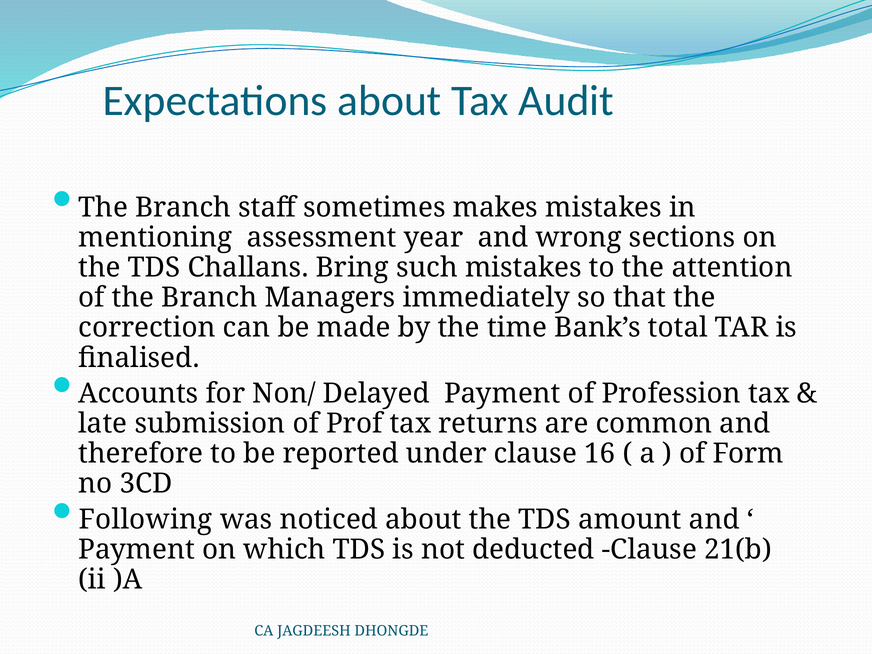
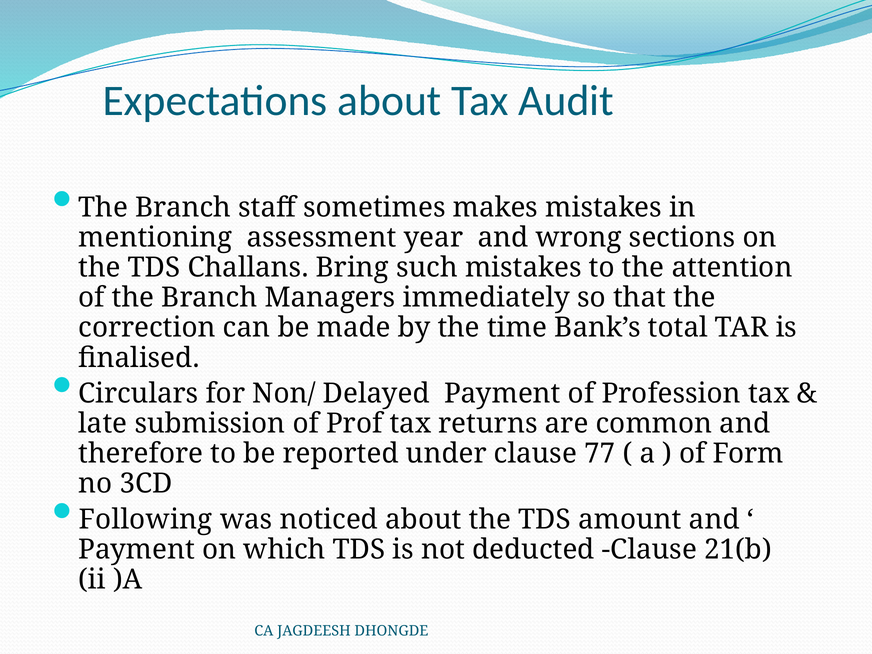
Accounts: Accounts -> Circulars (138, 394)
16: 16 -> 77 (600, 454)
